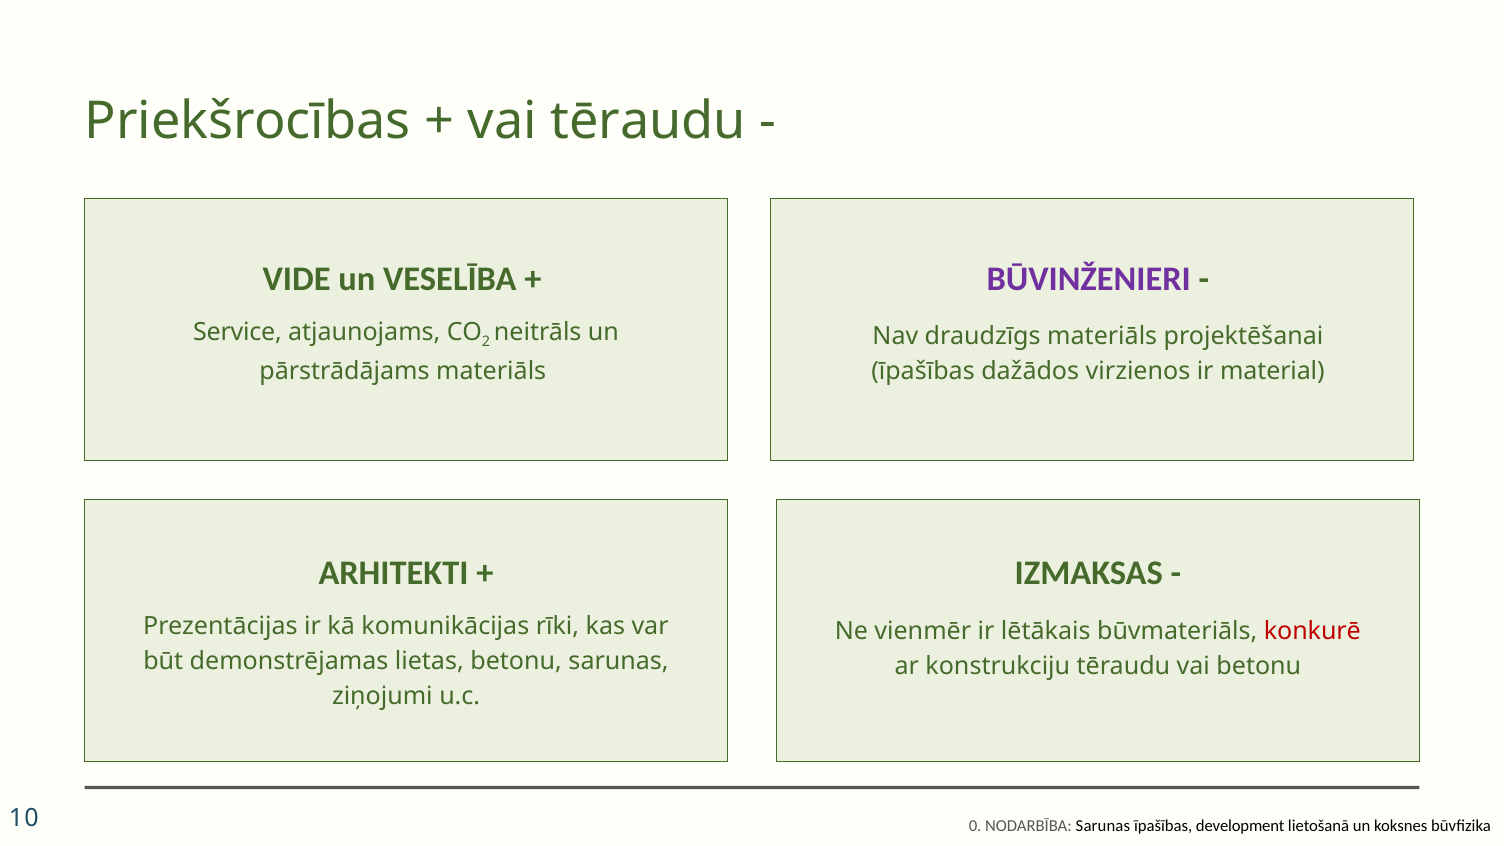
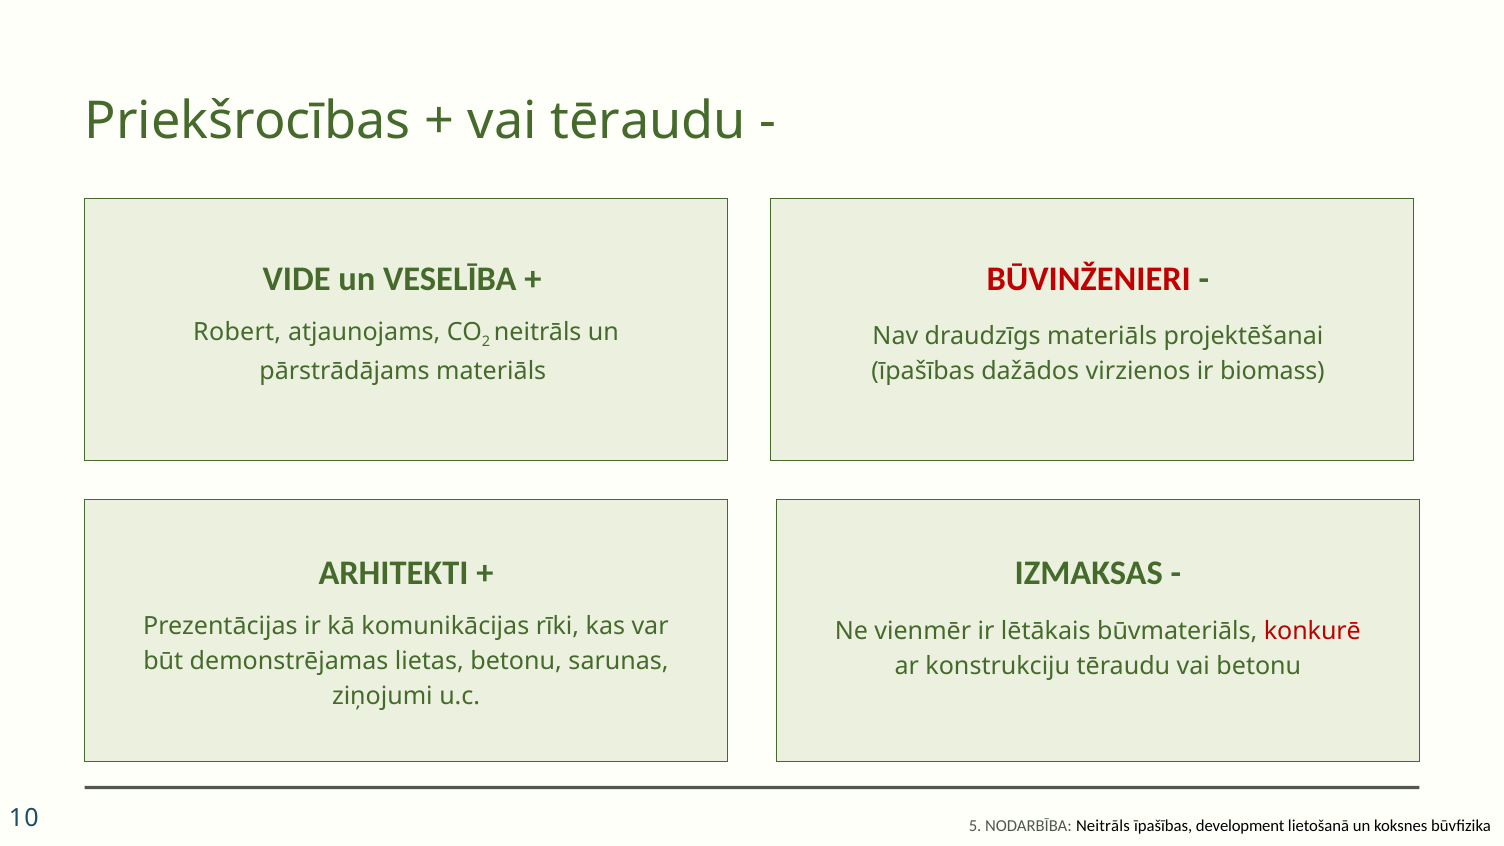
BŪVINŽENIERI colour: purple -> red (1089, 279)
Service: Service -> Robert (237, 332)
material: material -> biomass (1272, 371)
0: 0 -> 5 (975, 826)
NODARBĪBA Sarunas: Sarunas -> Neitrāls (1103, 826)
